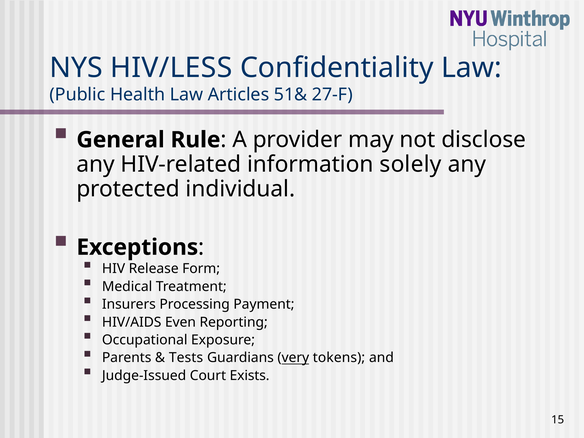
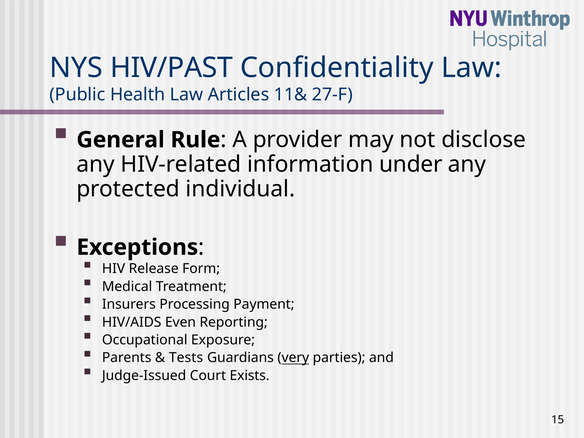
HIV/LESS: HIV/LESS -> HIV/PAST (172, 68)
51&: 51& -> 11& (291, 95)
solely: solely -> under (411, 164)
tokens: tokens -> parties (339, 358)
